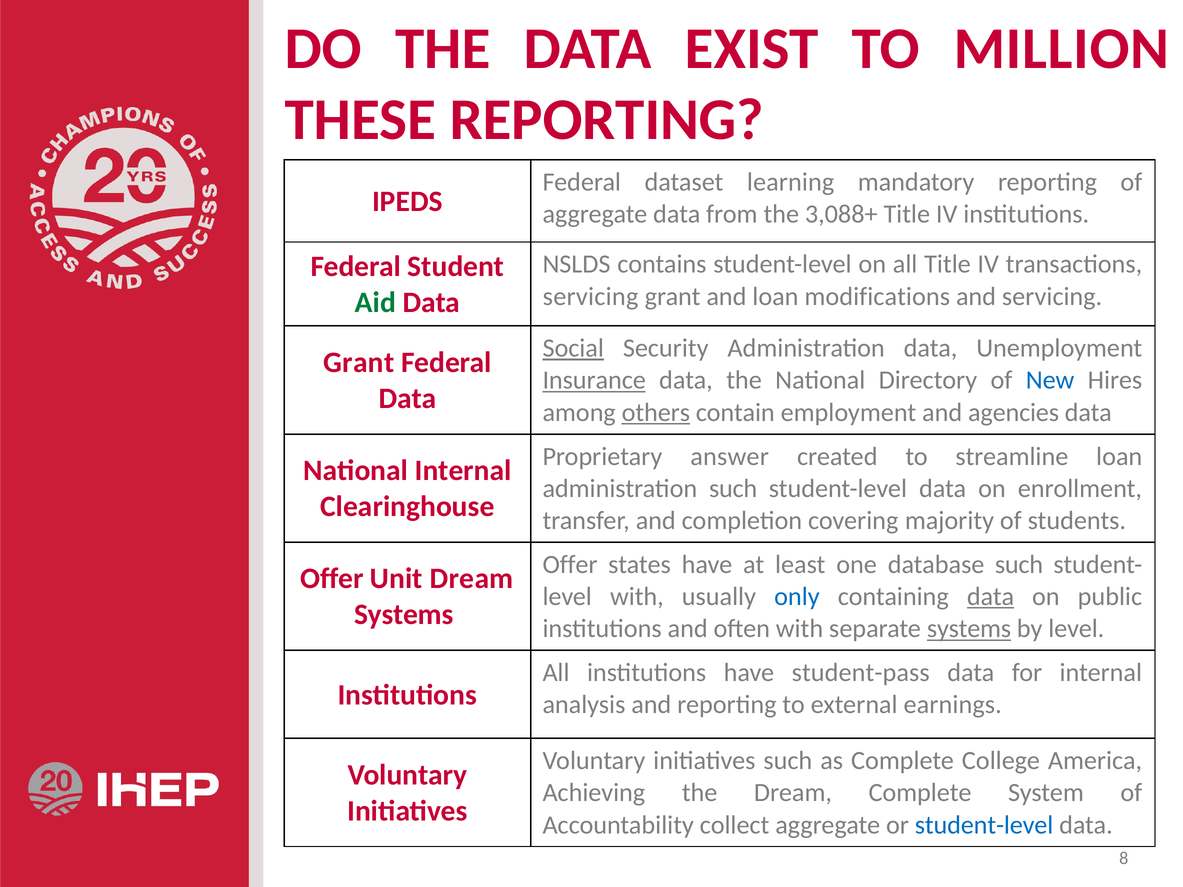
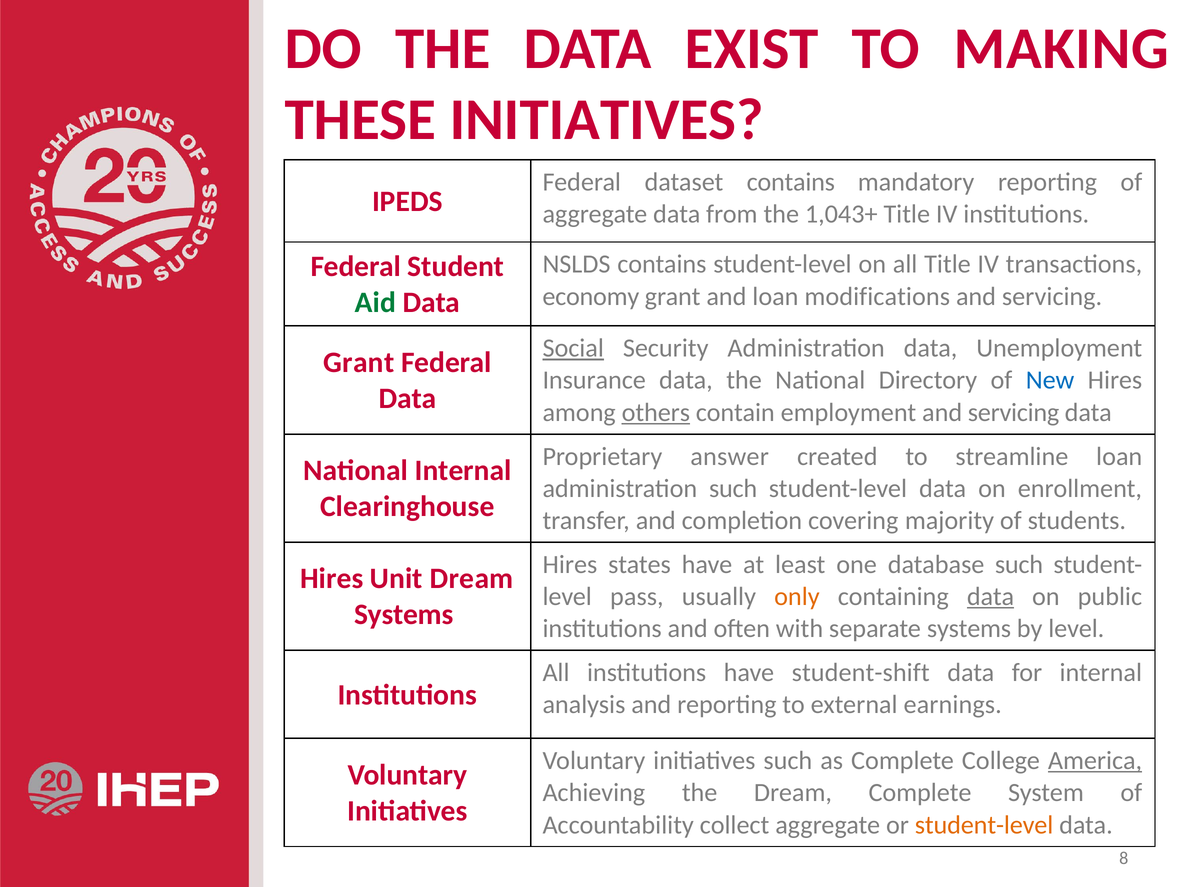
MILLION: MILLION -> MAKING (1061, 49)
THESE REPORTING: REPORTING -> INITIATIVES (607, 120)
dataset learning: learning -> contains (791, 182)
3,088+: 3,088+ -> 1,043+ (841, 214)
servicing: servicing -> economy (591, 296)
Insurance underline: present -> none (594, 380)
employment and agencies: agencies -> servicing (1014, 413)
Offer: Offer -> Hires (570, 565)
Offer: Offer -> Hires (332, 579)
level with: with -> pass (637, 597)
only colour: blue -> orange (797, 597)
systems underline: present -> none (969, 629)
student-pass: student-pass -> student-shift (861, 673)
America underline: none -> present (1095, 761)
student-level colour: blue -> orange (984, 825)
